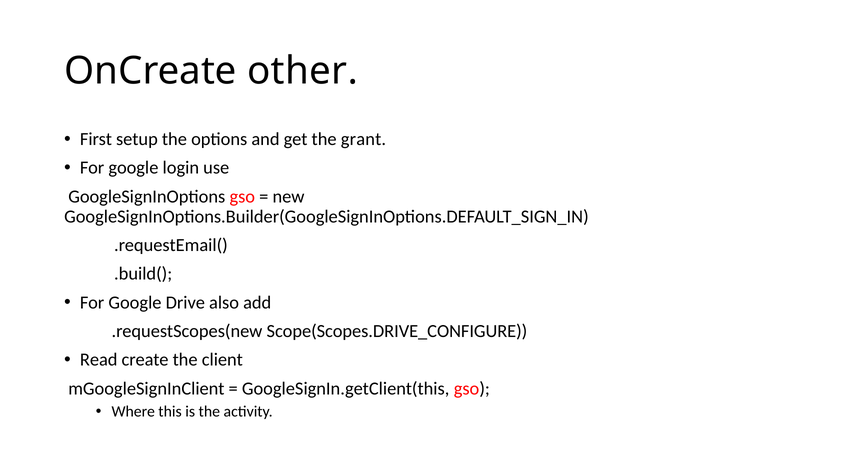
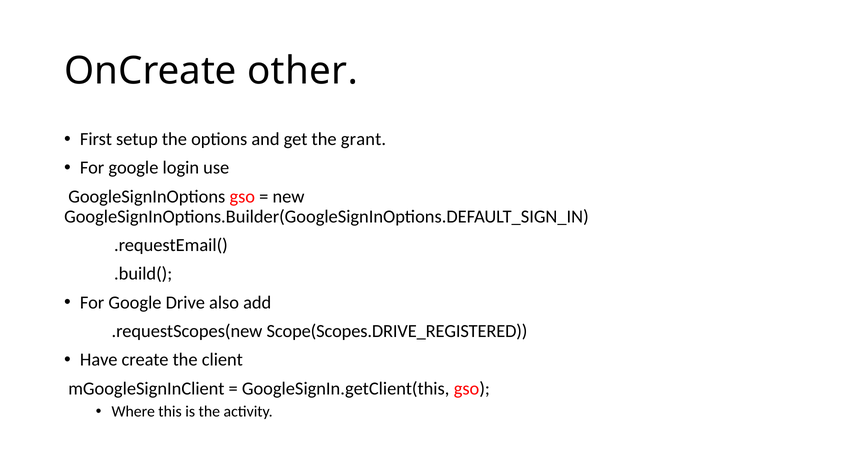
Scope(Scopes.DRIVE_CONFIGURE: Scope(Scopes.DRIVE_CONFIGURE -> Scope(Scopes.DRIVE_REGISTERED (397, 331)
Read: Read -> Have (99, 360)
